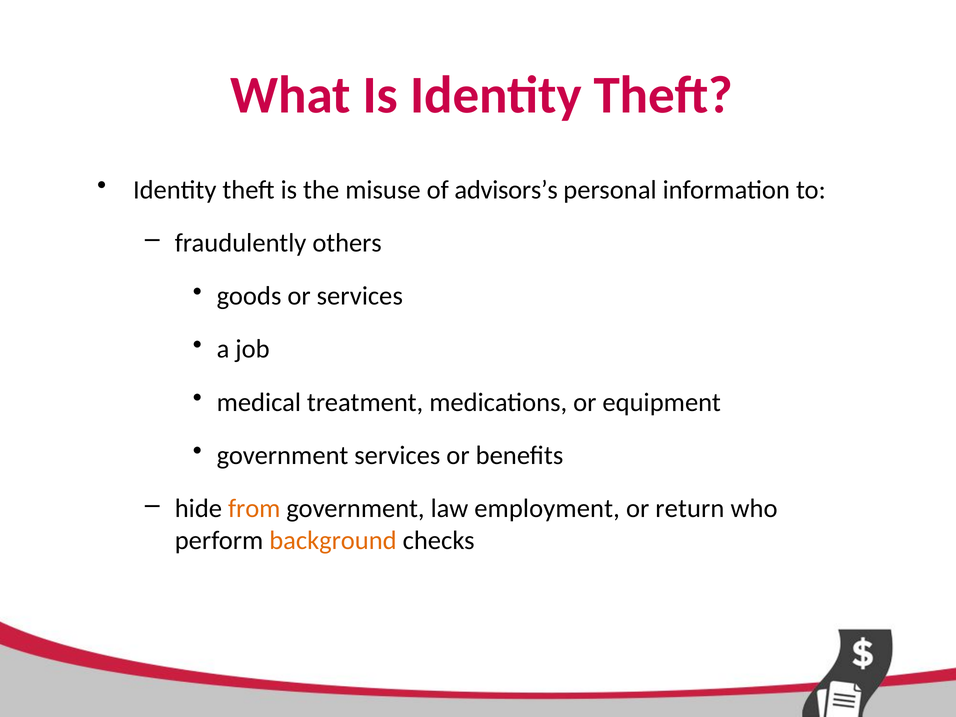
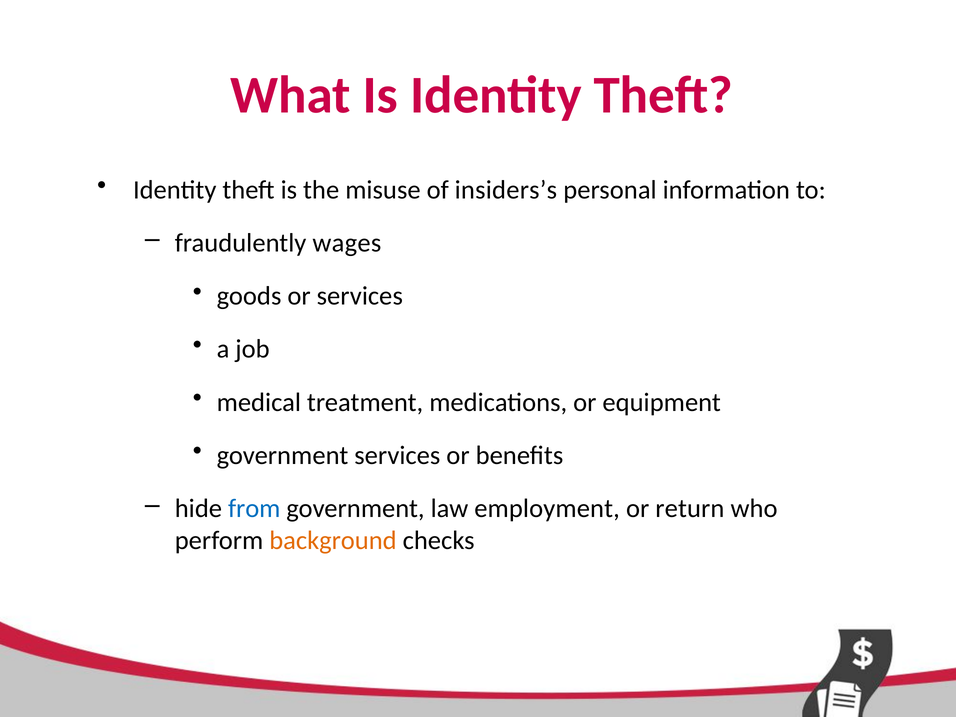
advisors’s: advisors’s -> insiders’s (506, 190)
others: others -> wages (347, 243)
from colour: orange -> blue (254, 509)
